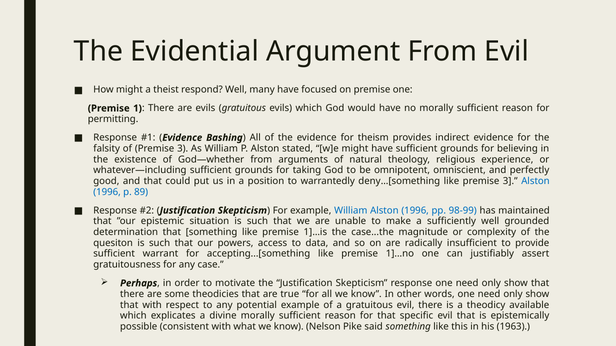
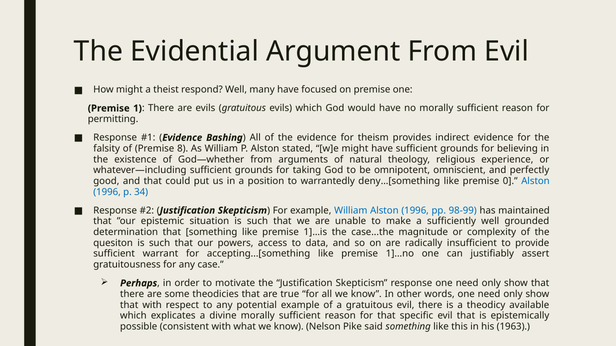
of Premise 3: 3 -> 8 (183, 149)
like premise 3: 3 -> 0 (510, 181)
89: 89 -> 34 (141, 192)
